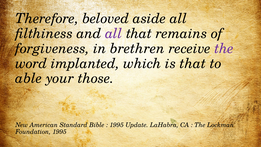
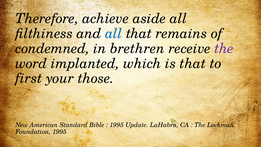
beloved: beloved -> achieve (106, 19)
all colour: purple -> blue (114, 34)
forgiveness: forgiveness -> condemned (52, 48)
able: able -> first (29, 78)
